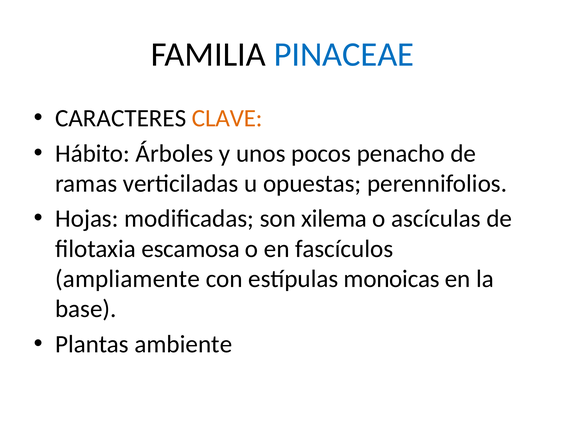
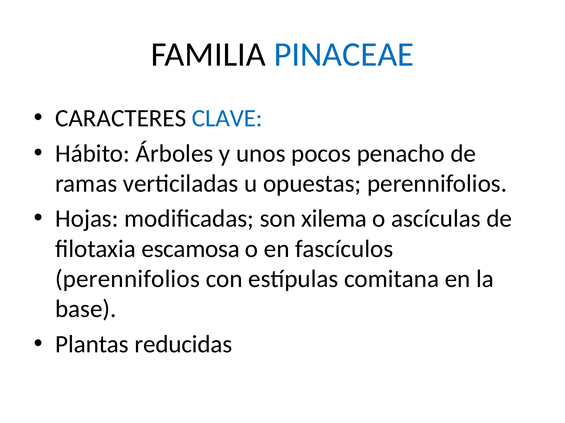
CLAVE colour: orange -> blue (227, 119)
ampliamente: ampliamente -> perennifolios (127, 279)
monoicas: monoicas -> comitana (392, 279)
ambiente: ambiente -> reducidas (183, 345)
